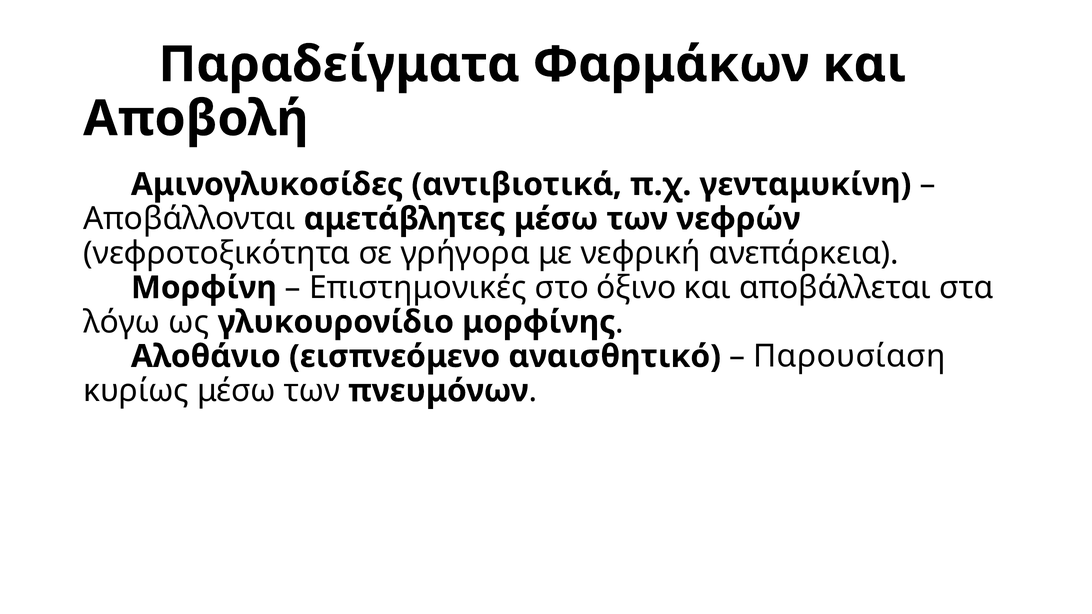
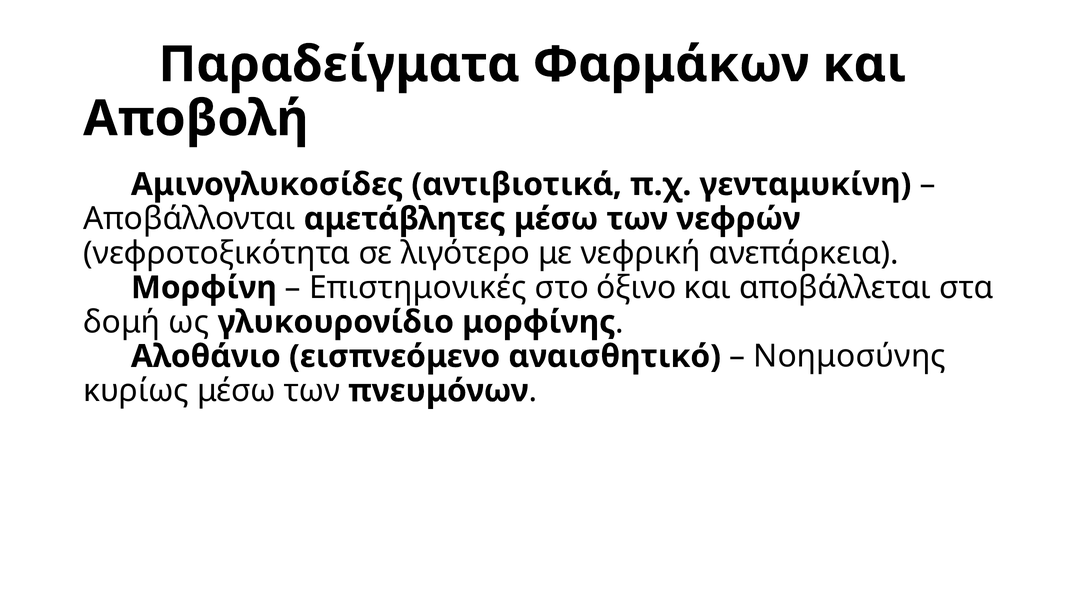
γρήγορα: γρήγορα -> λιγότερο (465, 253)
λόγω: λόγω -> δομή (122, 322)
Παρουσίαση: Παρουσίαση -> Νοημοσύνης (850, 357)
